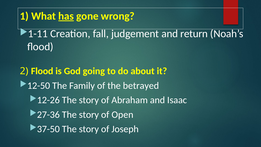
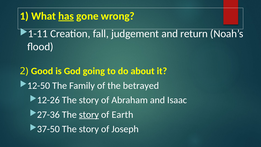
2 Flood: Flood -> Good (42, 71)
story underline: none -> present (89, 114)
Open: Open -> Earth (122, 114)
